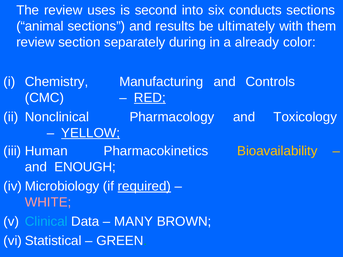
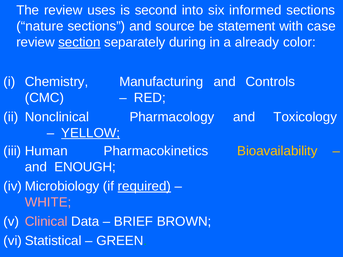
conducts: conducts -> informed (255, 10)
animal: animal -> nature (40, 26)
results: results -> source (175, 26)
ultimately: ultimately -> statement (246, 26)
them: them -> case (321, 26)
section underline: none -> present (79, 42)
RED underline: present -> none (150, 98)
Clinical colour: light blue -> pink (46, 222)
MANY: MANY -> BRIEF (134, 222)
